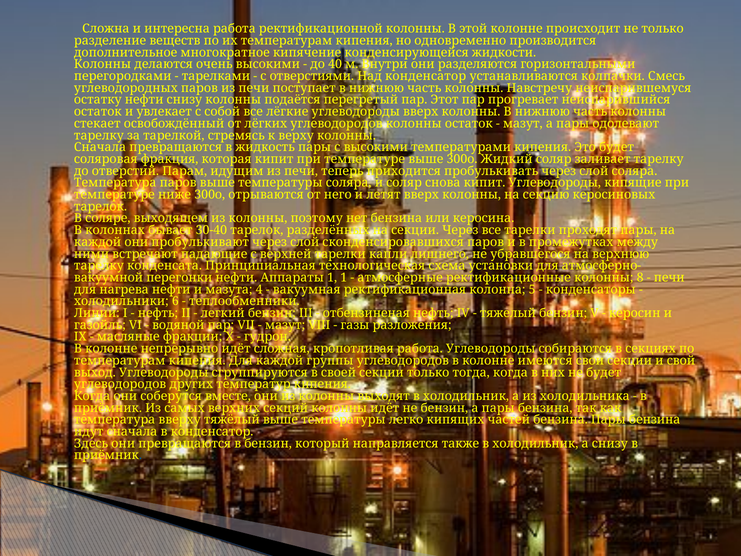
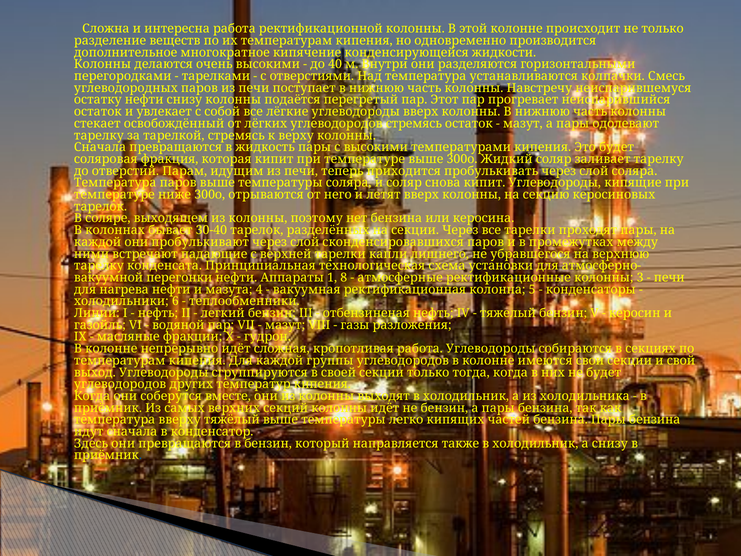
Над конденсатор: конденсатор -> температура (426, 76)
углеводородов колонны: колонны -> стремясь (414, 124)
1 1: 1 -> 8 (344, 278)
8: 8 -> 3 (640, 278)
